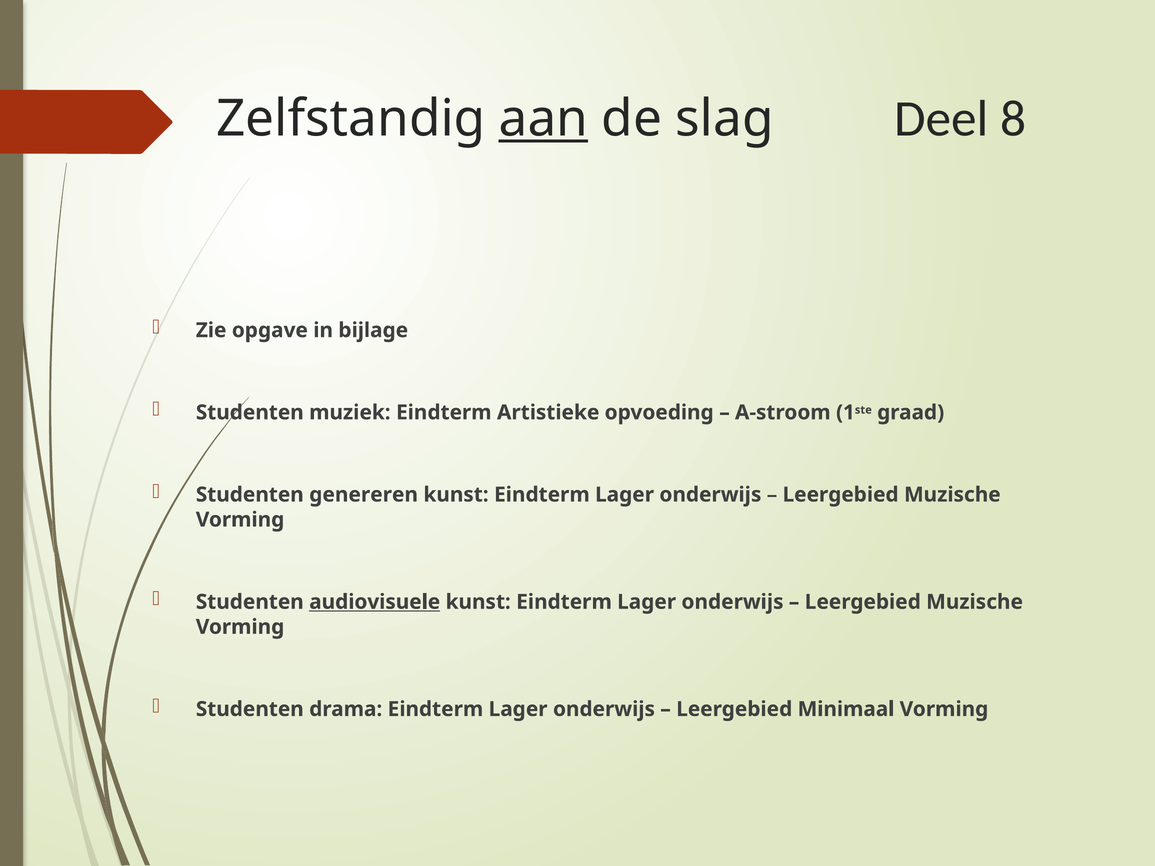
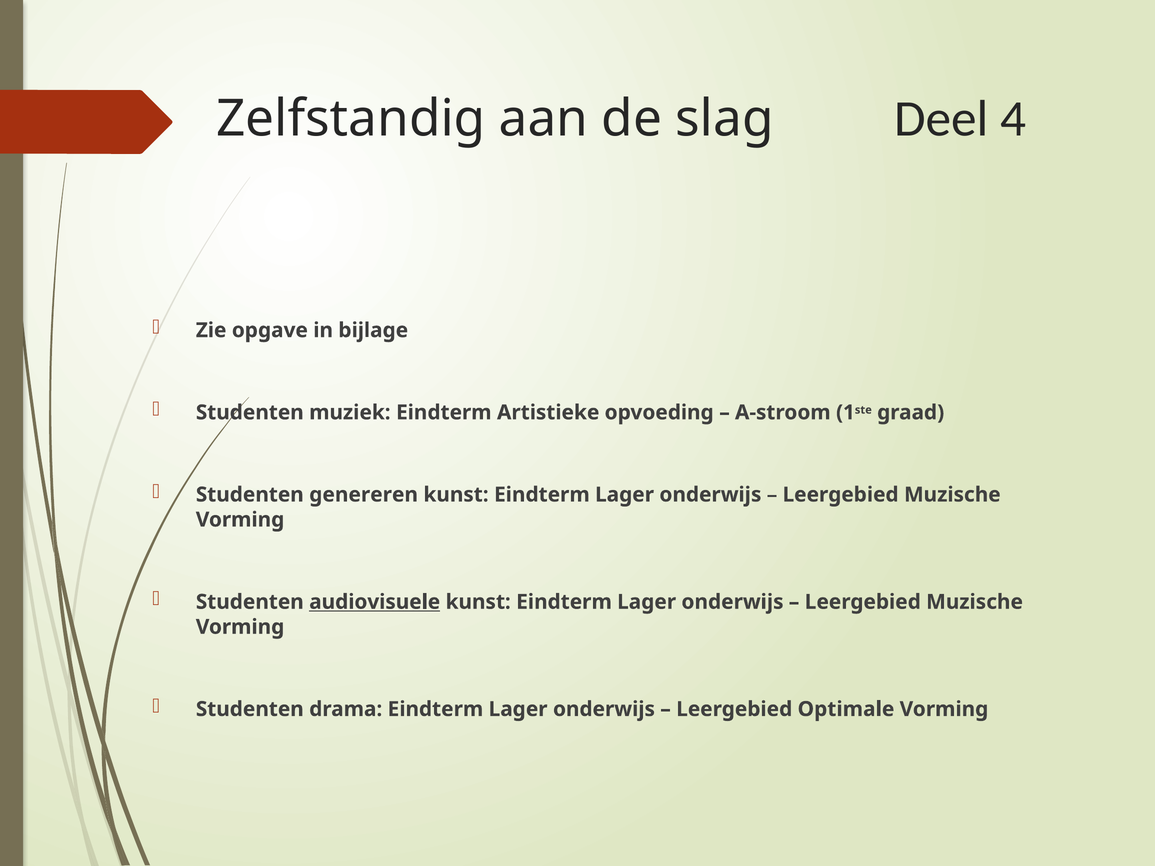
aan underline: present -> none (543, 119)
8: 8 -> 4 (1013, 119)
Minimaal: Minimaal -> Optimale (846, 709)
